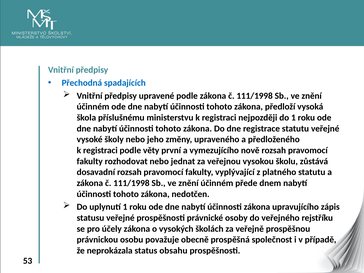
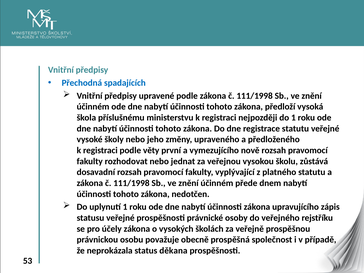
obsahu: obsahu -> děkana (173, 251)
